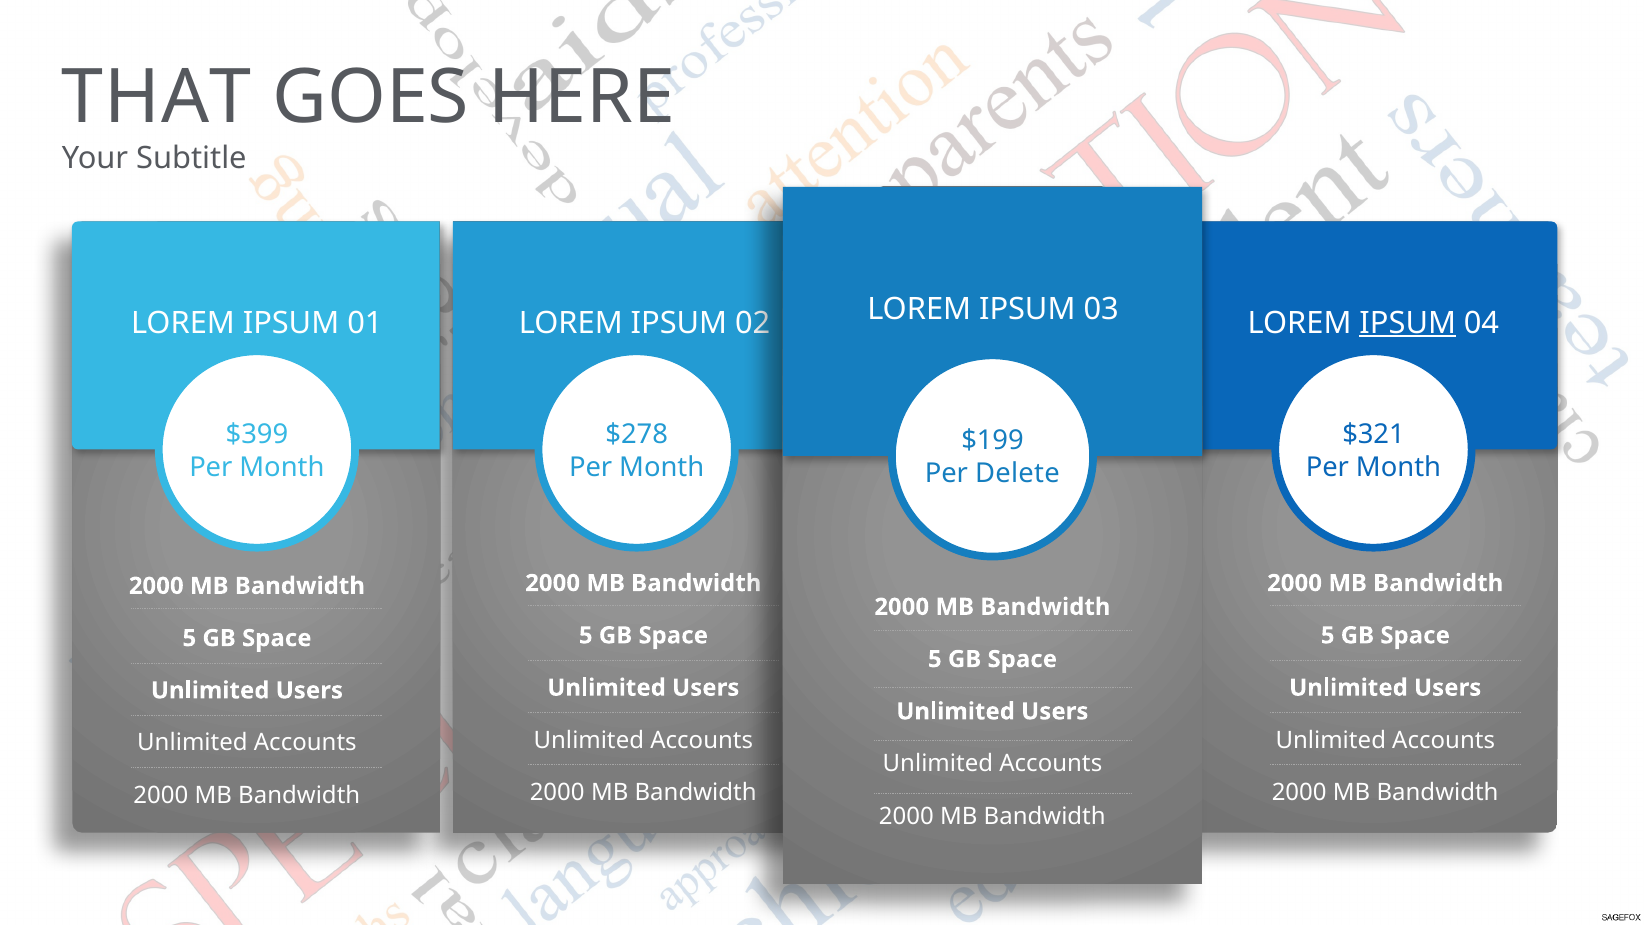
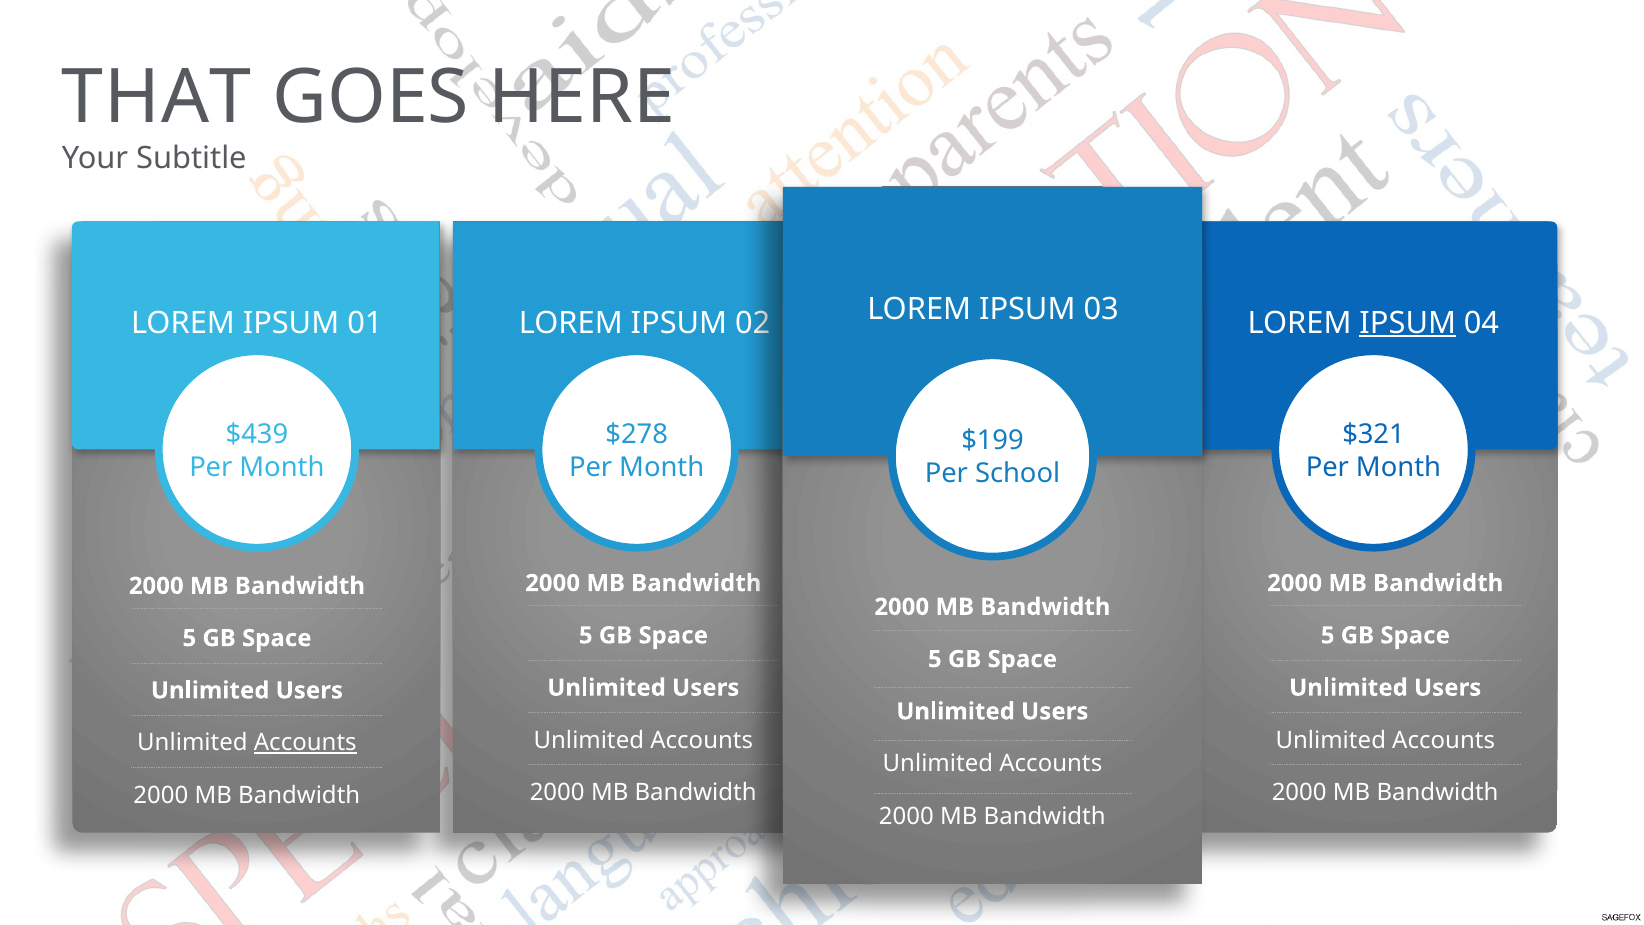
$399: $399 -> $439 (257, 434)
Delete: Delete -> School (1018, 473)
Accounts underline: none -> present (305, 743)
